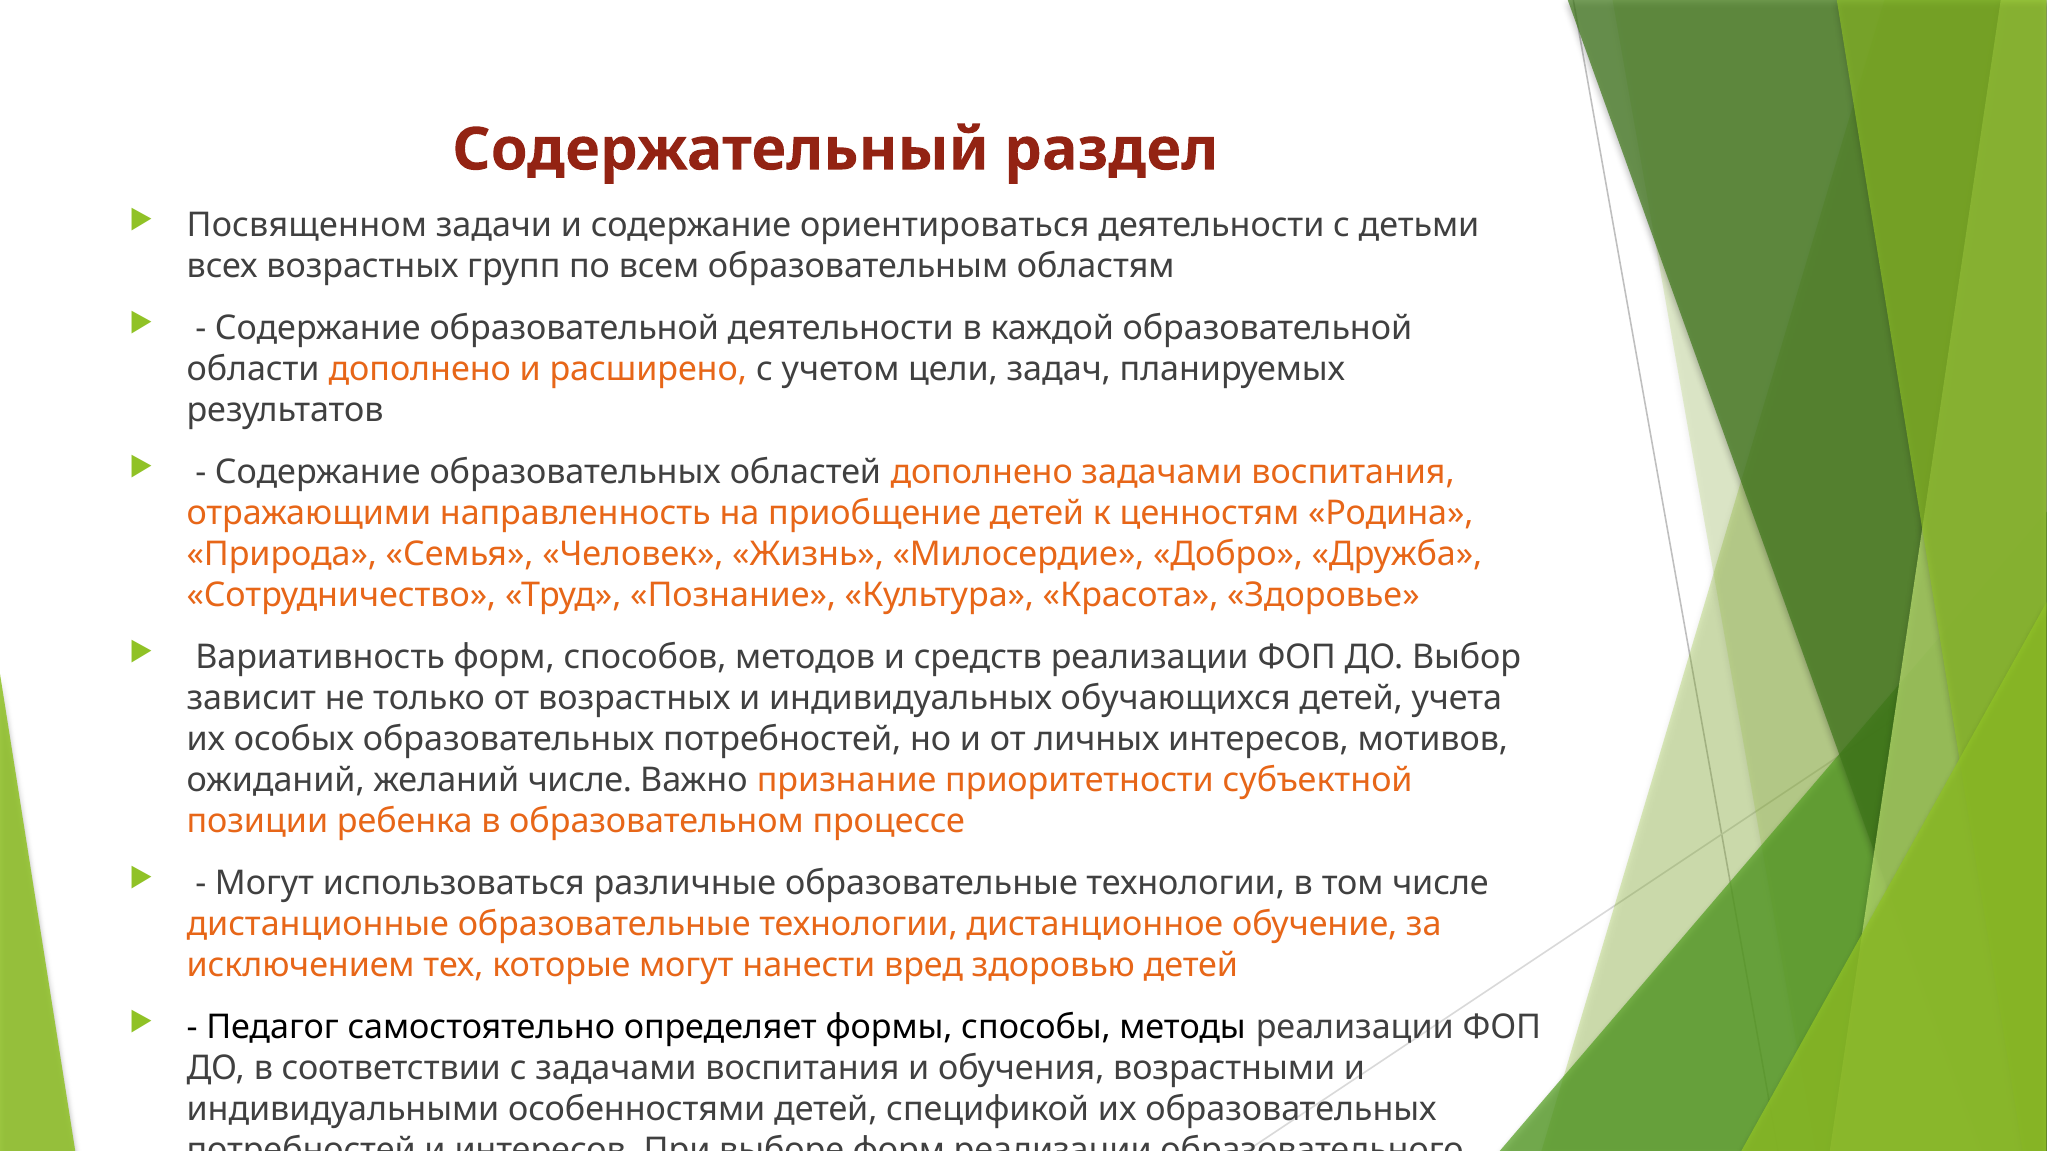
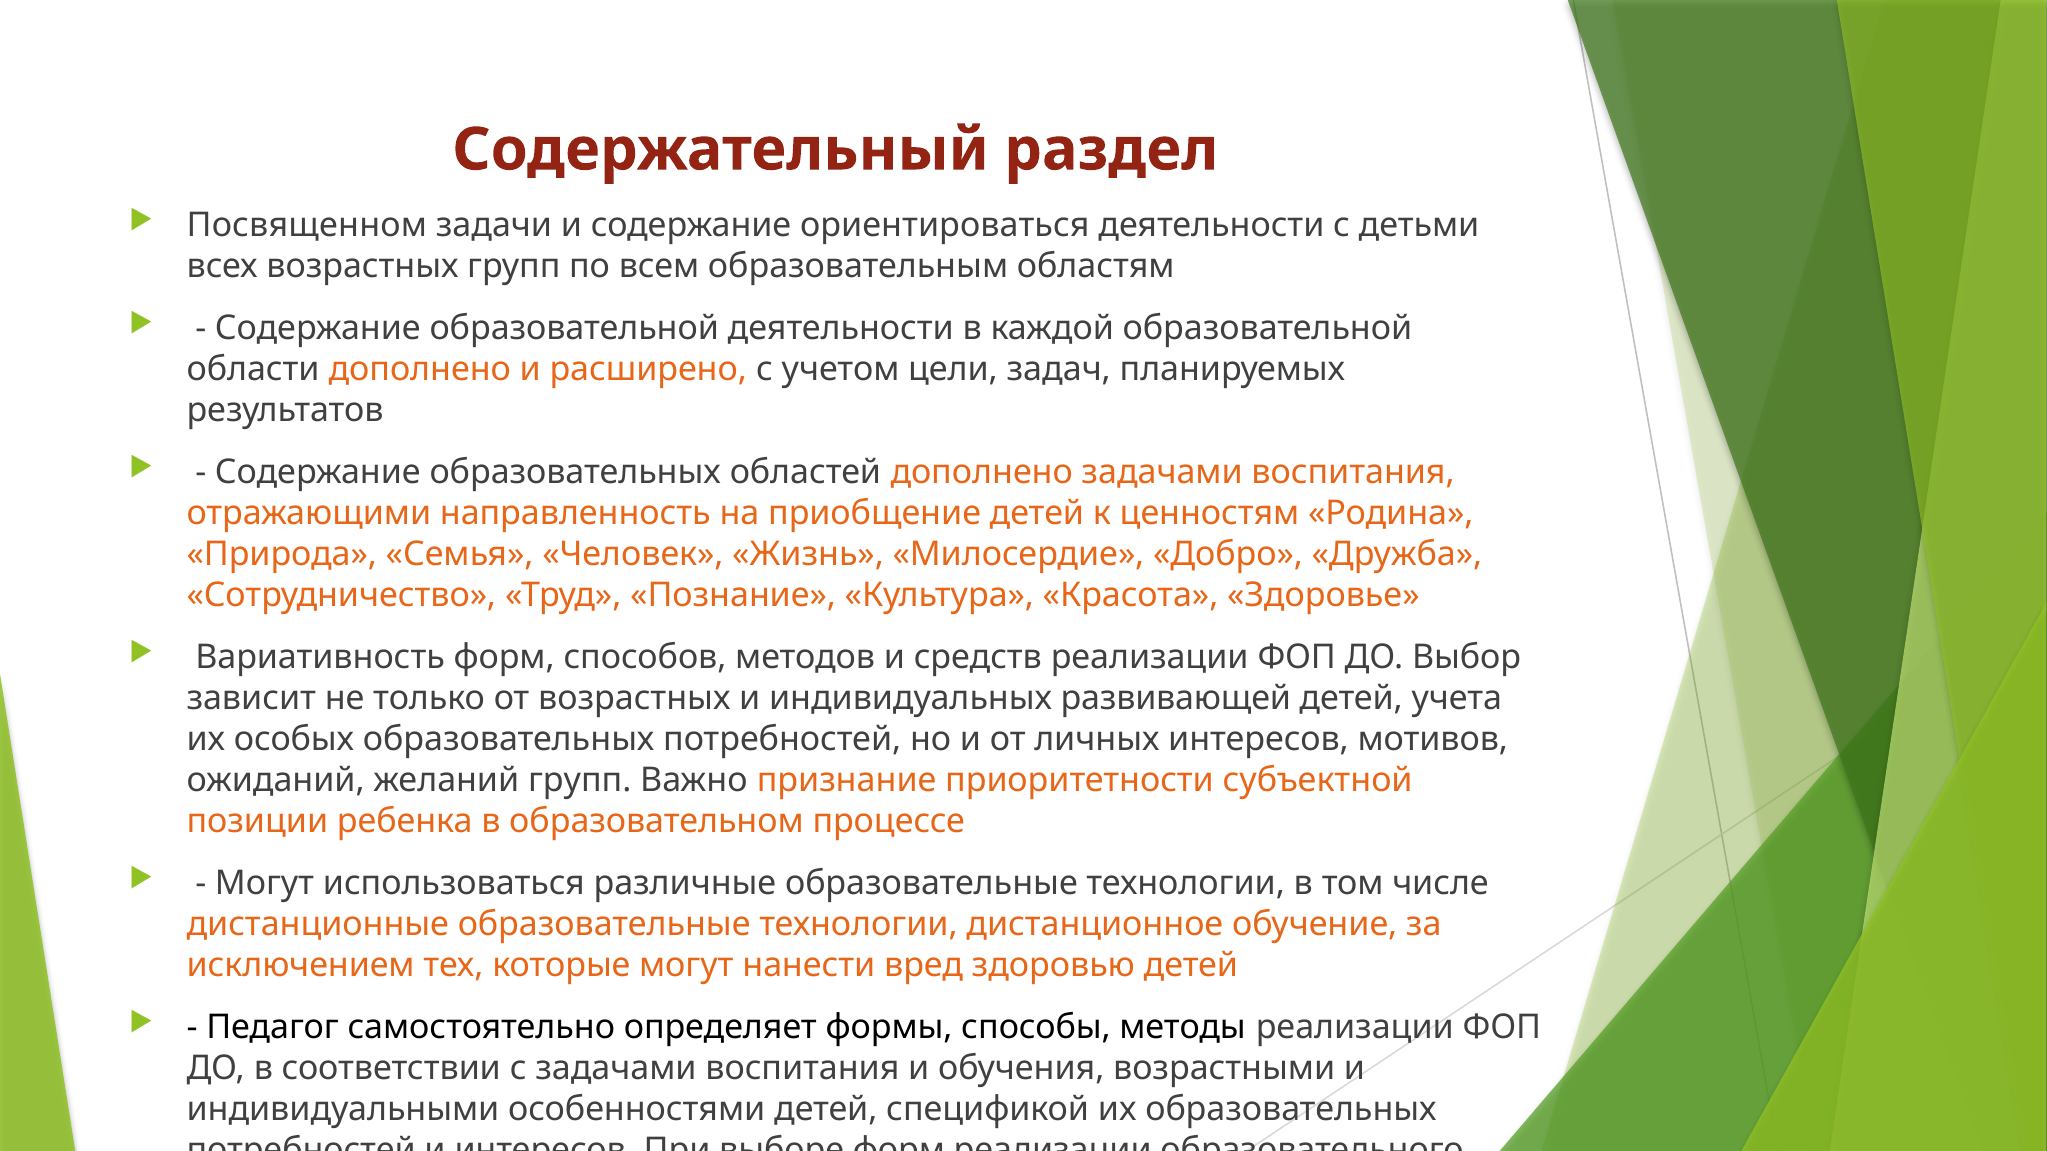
обучающихся: обучающихся -> развивающей (1176, 699)
желаний числе: числе -> групп (580, 780)
